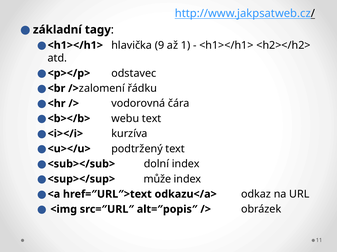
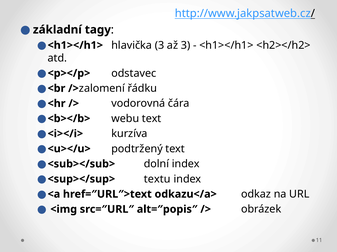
hlavička 9: 9 -> 3 (159, 45)
až 1: 1 -> 3 (186, 45)
může: může -> textu (157, 180)
